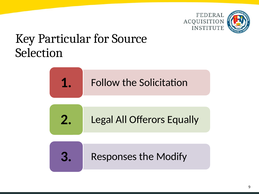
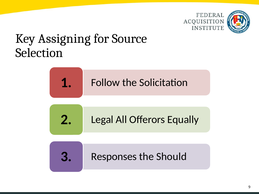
Particular: Particular -> Assigning (64, 39)
Modify: Modify -> Should (171, 157)
